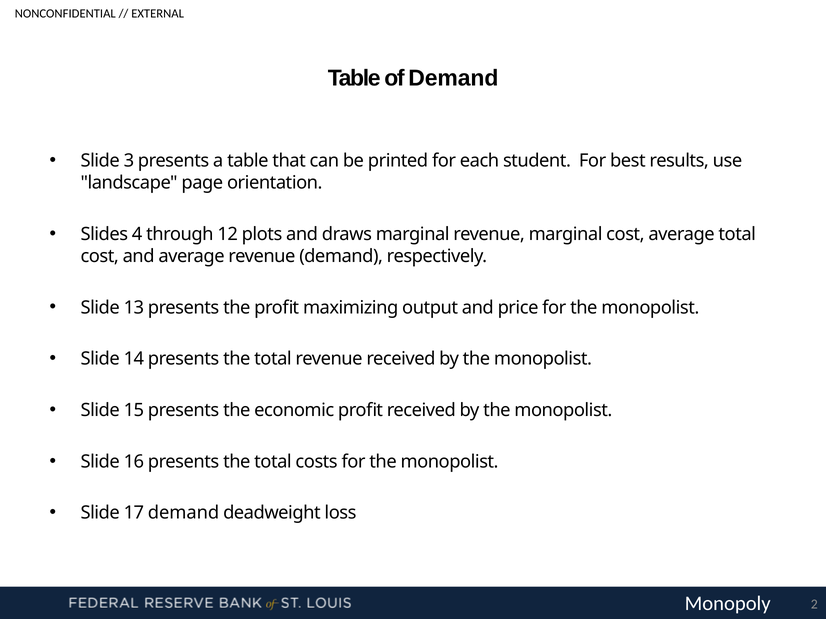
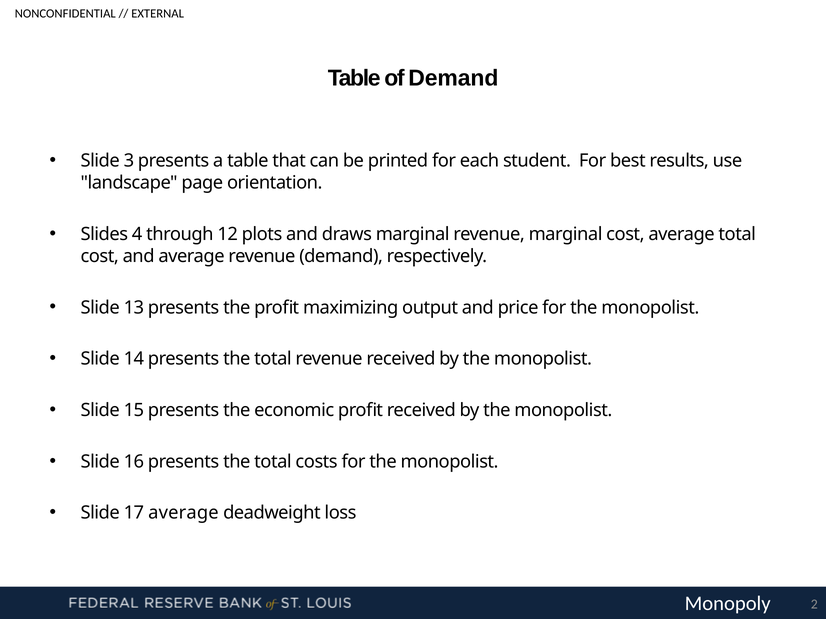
17 demand: demand -> average (183, 513)
